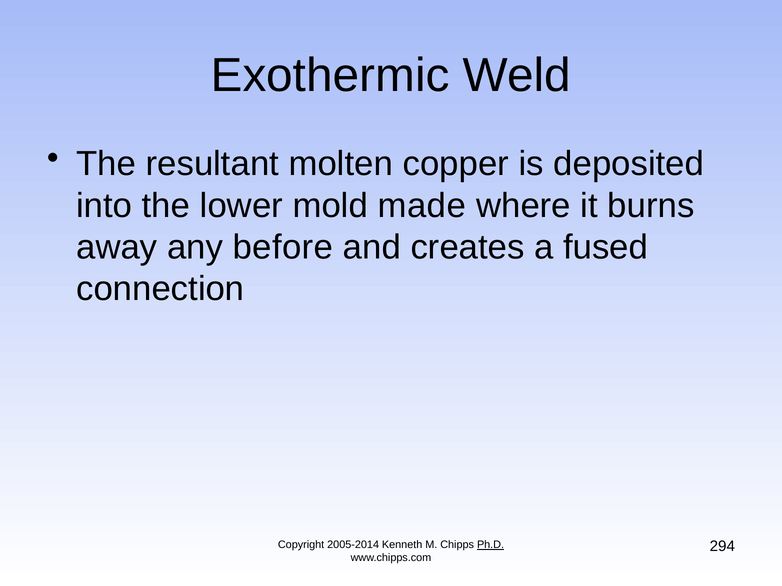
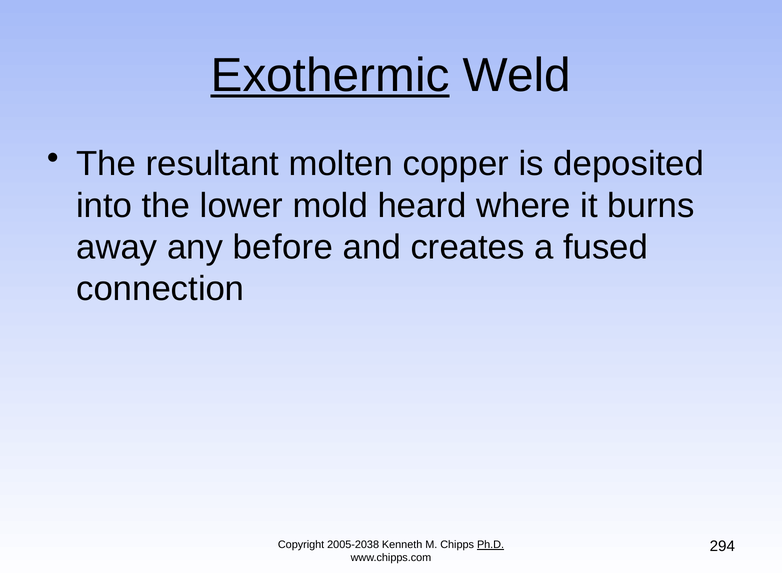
Exothermic underline: none -> present (330, 76)
made: made -> heard (422, 206)
2005-2014: 2005-2014 -> 2005-2038 (353, 545)
